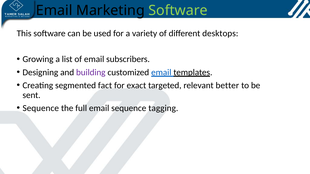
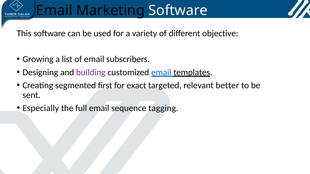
Software colour: light green -> white (178, 10)
desktops: desktops -> objective (220, 33)
fact: fact -> first (105, 86)
Sequence: Sequence -> Especially (41, 108)
